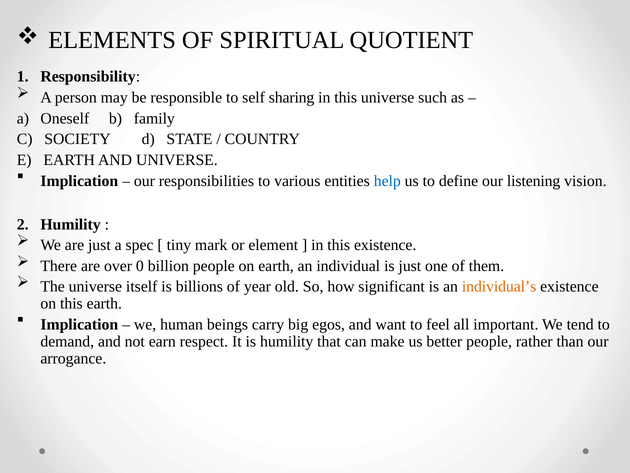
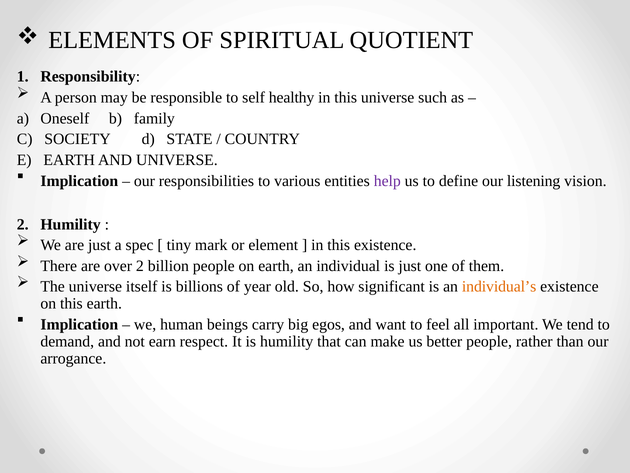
sharing: sharing -> healthy (292, 97)
help colour: blue -> purple (387, 181)
over 0: 0 -> 2 (140, 266)
